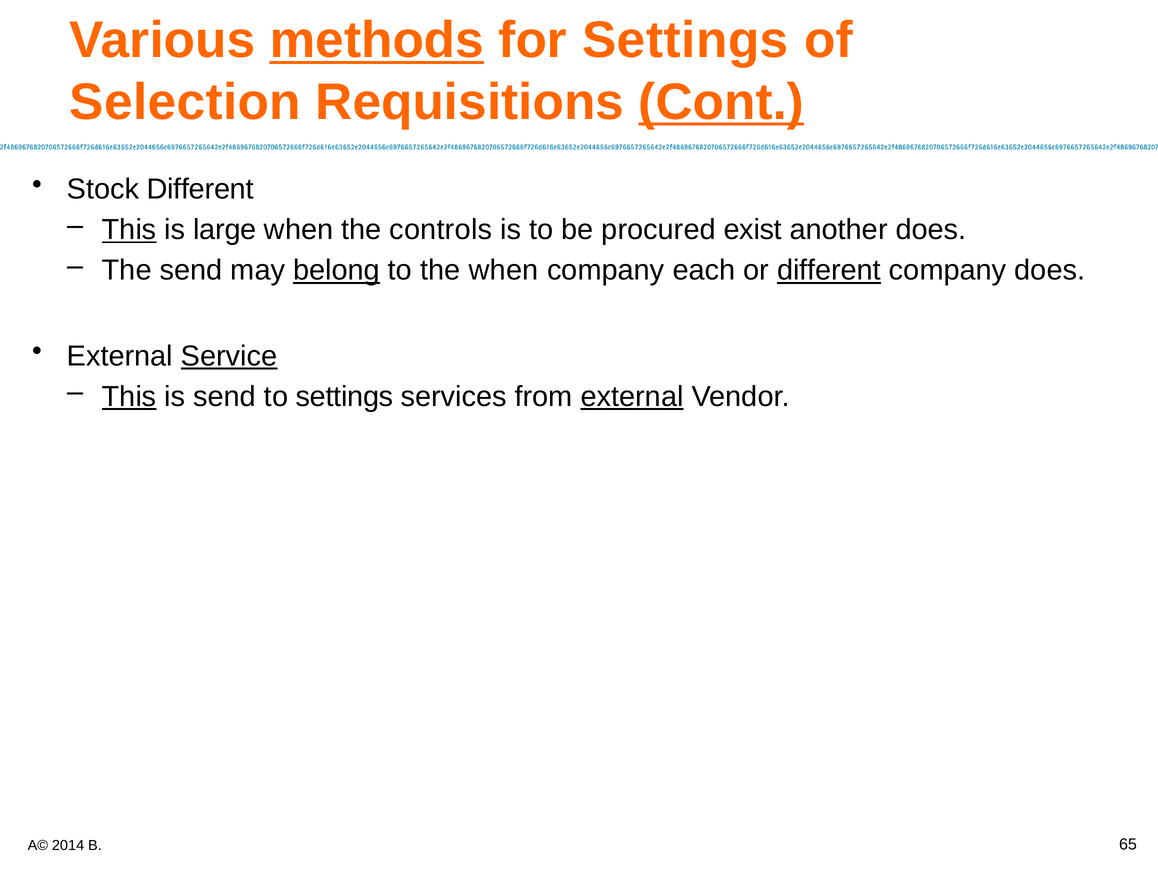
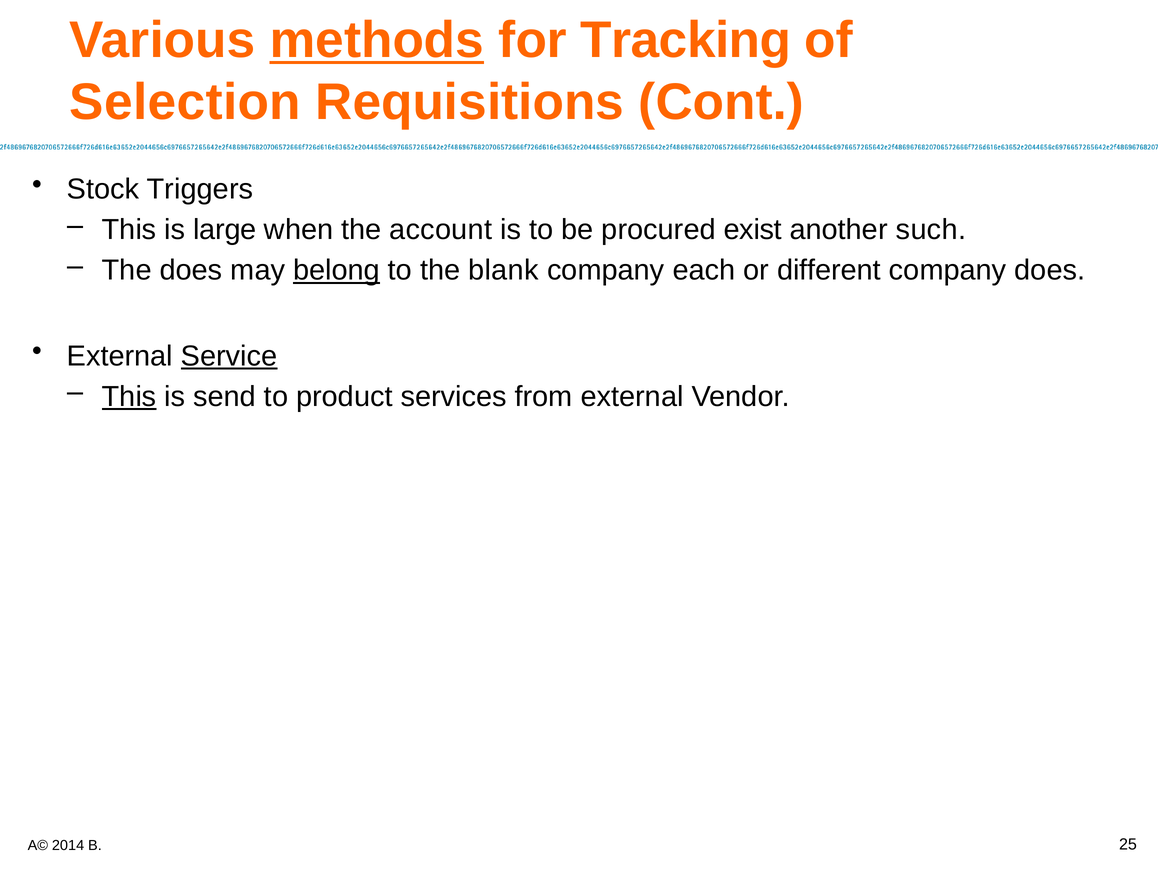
for Settings: Settings -> Tracking (686, 40)
Cont underline: present -> none (721, 102)
Stock Different: Different -> Triggers (200, 189)
This underline: present -> none (129, 230)
controls: controls -> account (441, 230)
another does: does -> such (931, 230)
The send: send -> does (191, 270)
the when: when -> blank (504, 270)
different underline: present -> none (829, 270)
to settings: settings -> product (344, 396)
external underline: present -> none (632, 396)
65: 65 -> 25 (1128, 844)
